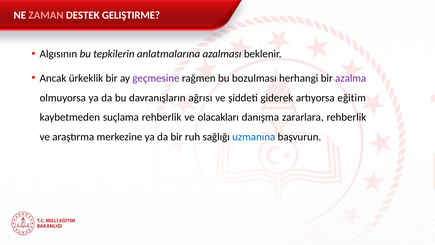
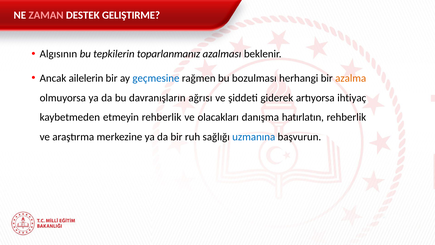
anlatmalarına: anlatmalarına -> toparlanmanız (169, 54)
ürkeklik: ürkeklik -> ailelerin (86, 78)
geçmesine colour: purple -> blue (156, 78)
azalma colour: purple -> orange (351, 78)
eğitim: eğitim -> ihtiyaç (352, 98)
suçlama: suçlama -> etmeyin (121, 117)
zararlara: zararlara -> hatırlatın (303, 117)
